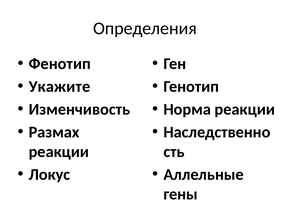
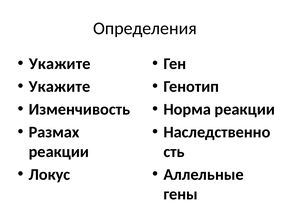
Фенотип: Фенотип -> Укажите (60, 64)
